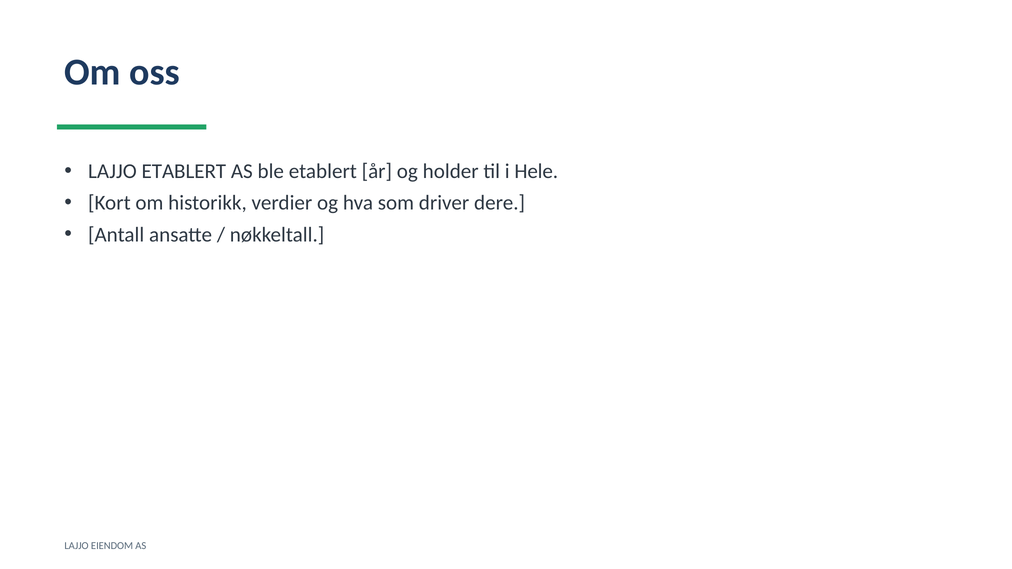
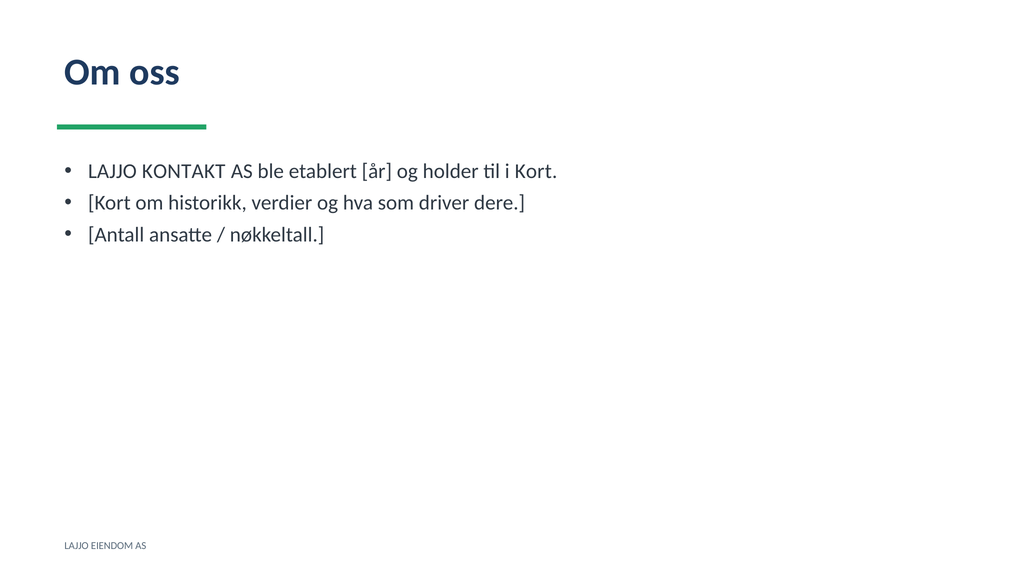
LAJJO ETABLERT: ETABLERT -> KONTAKT (184, 171)
i Hele: Hele -> Kort (536, 171)
